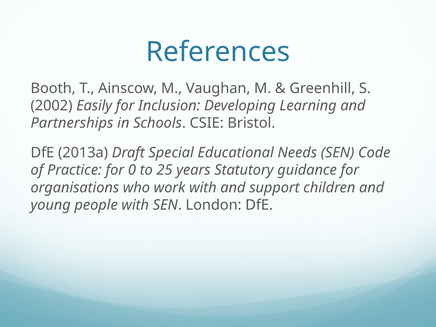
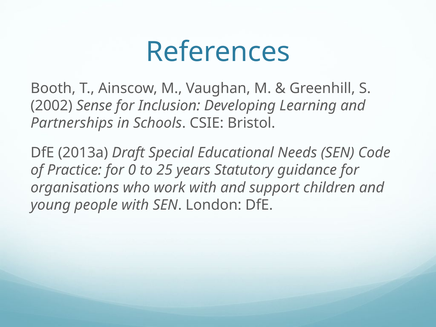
Easily: Easily -> Sense (94, 106)
